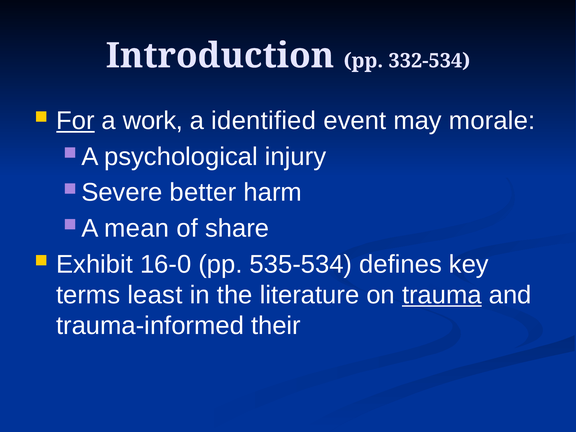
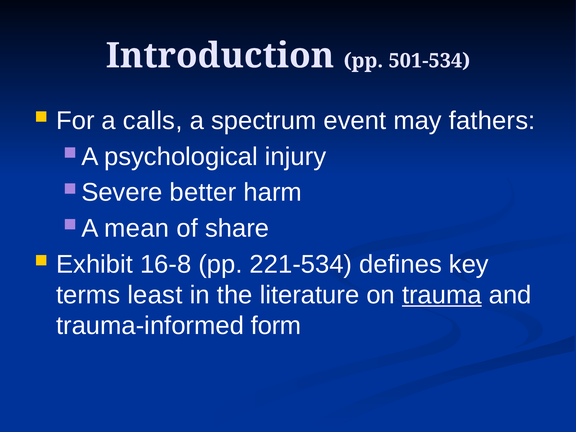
332-534: 332-534 -> 501-534 (429, 61)
For underline: present -> none (75, 121)
work: work -> calls (153, 121)
identified: identified -> spectrum (264, 121)
morale: morale -> fathers (492, 121)
16-0: 16-0 -> 16-8 (166, 264)
535-534: 535-534 -> 221-534 (301, 264)
their: their -> form (276, 326)
